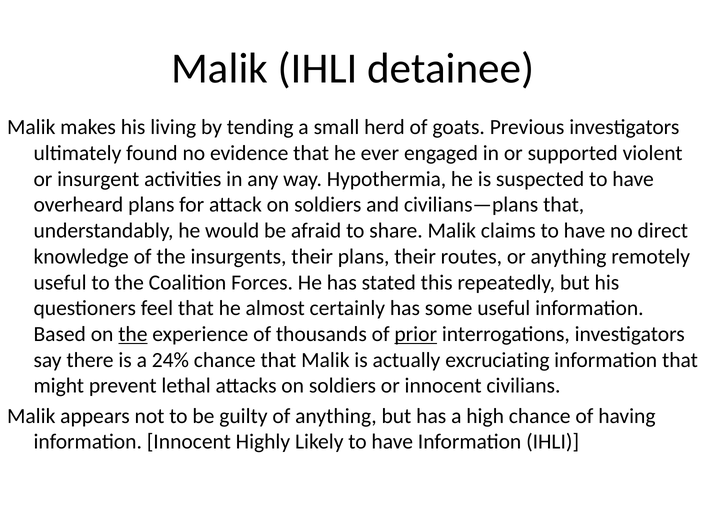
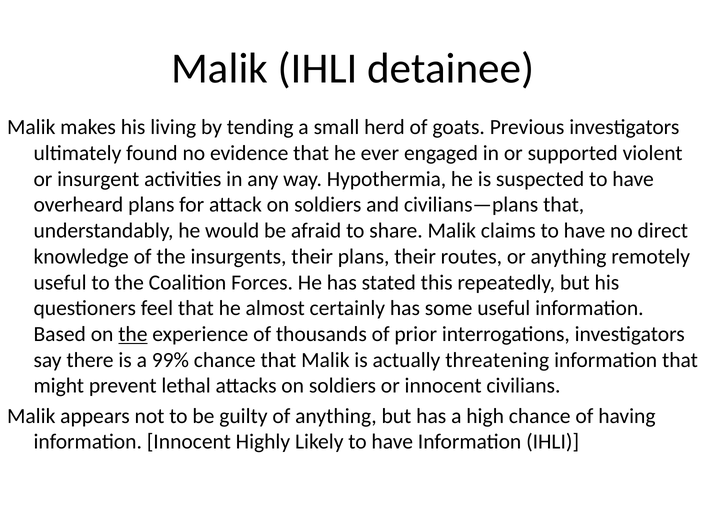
prior underline: present -> none (416, 334)
24%: 24% -> 99% (170, 360)
excruciating: excruciating -> threatening (497, 360)
